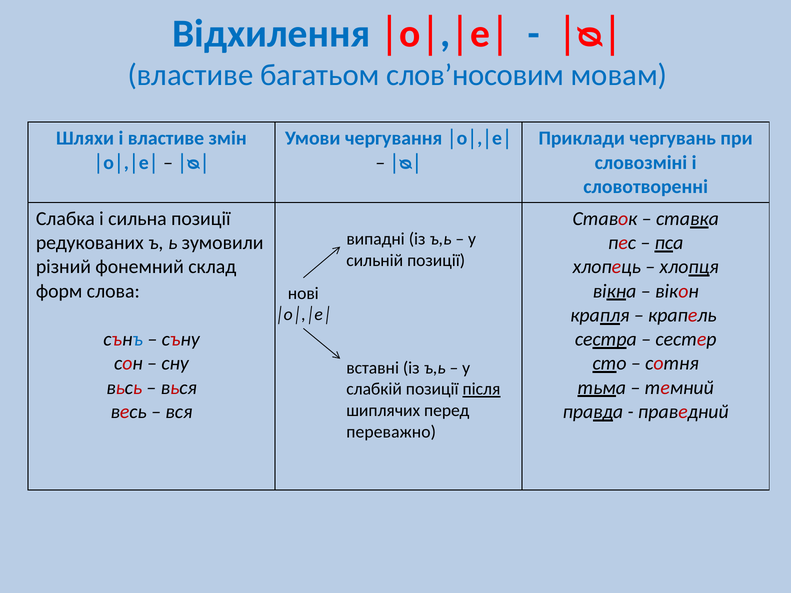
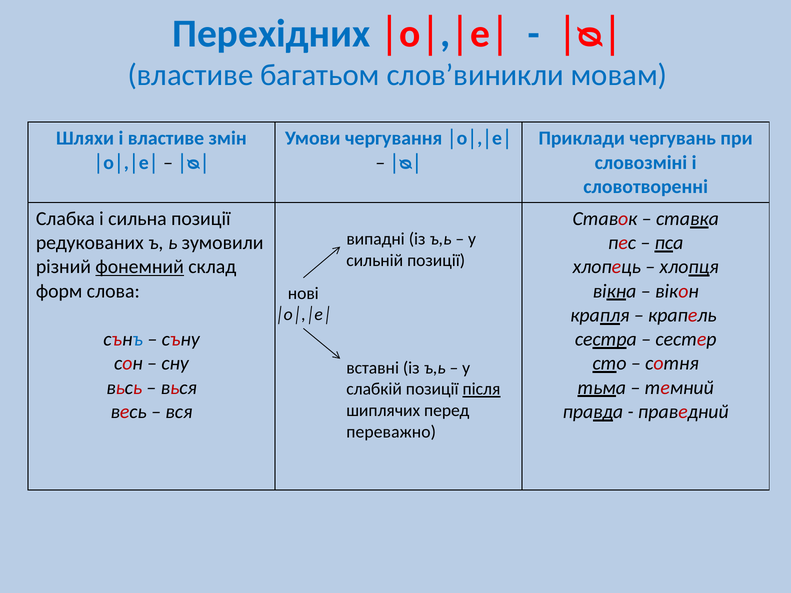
Відхилення: Відхилення -> Перехідних (271, 34)
слов’носовим: слов’носовим -> слов’виникли (475, 75)
фонемний underline: none -> present (140, 267)
